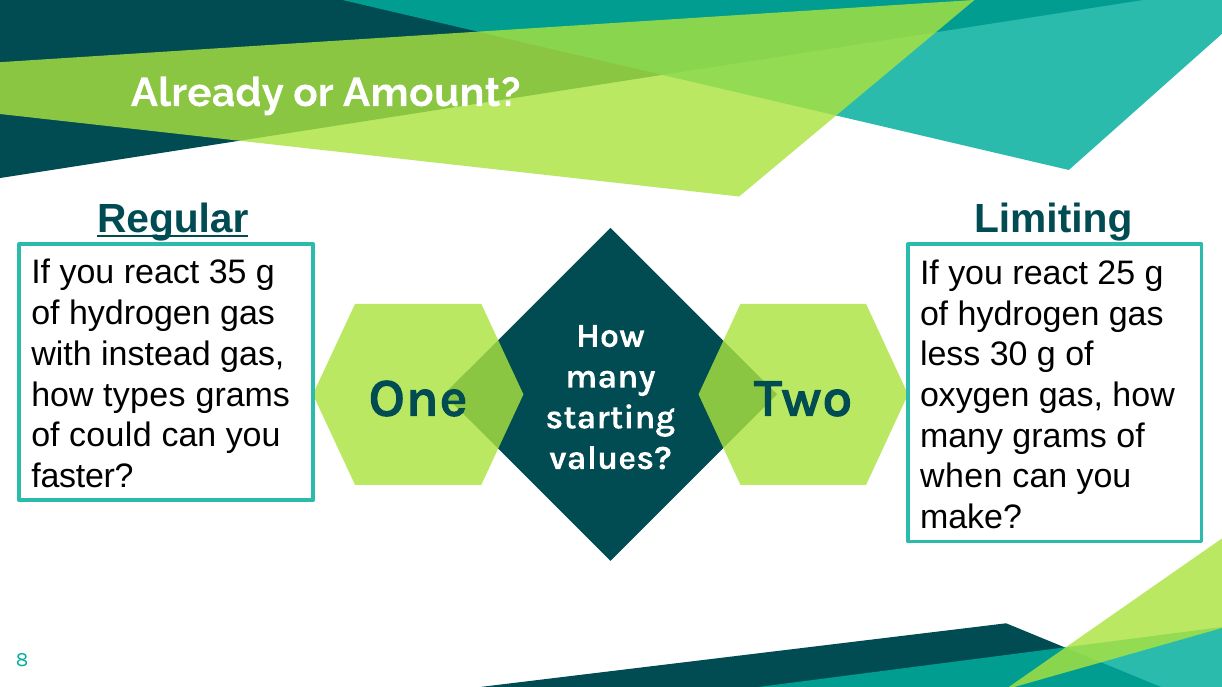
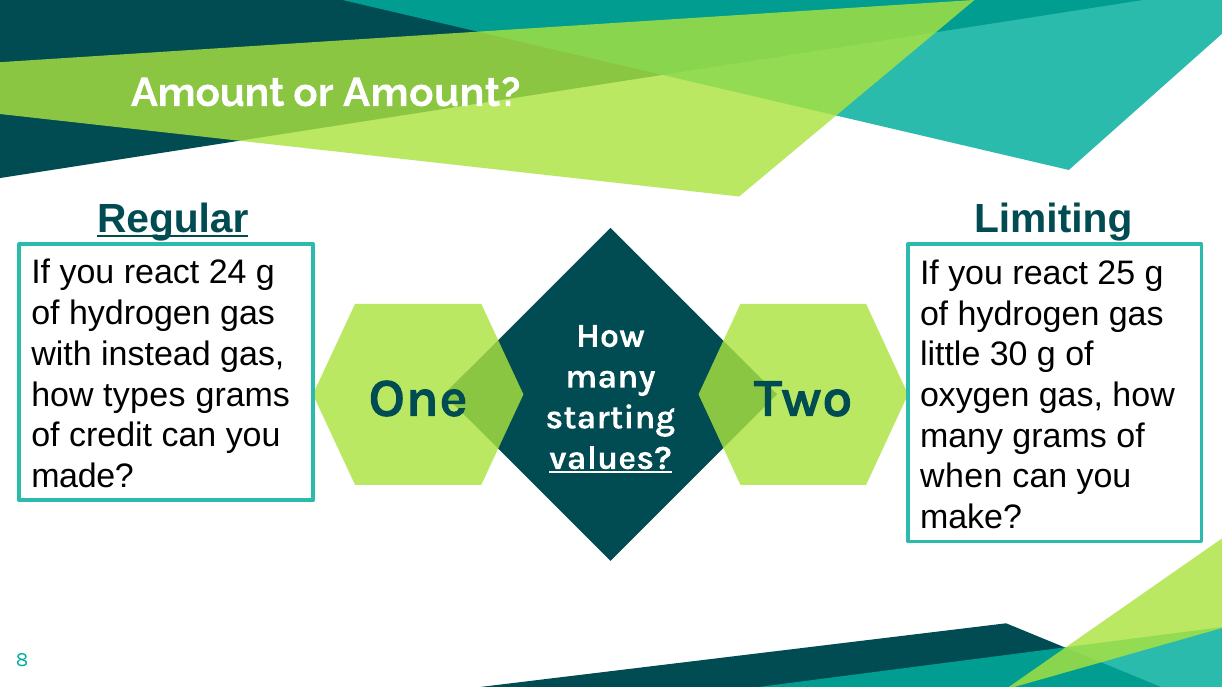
Already: Already -> Amount (208, 93)
35: 35 -> 24 (228, 273)
less: less -> little (950, 355)
could: could -> credit (111, 436)
values underline: none -> present (610, 458)
faster: faster -> made (83, 477)
